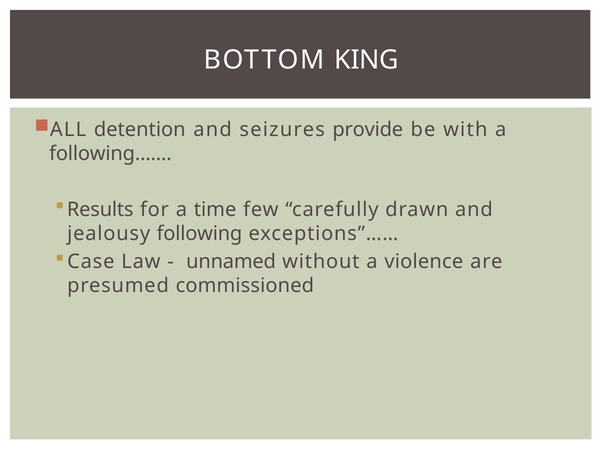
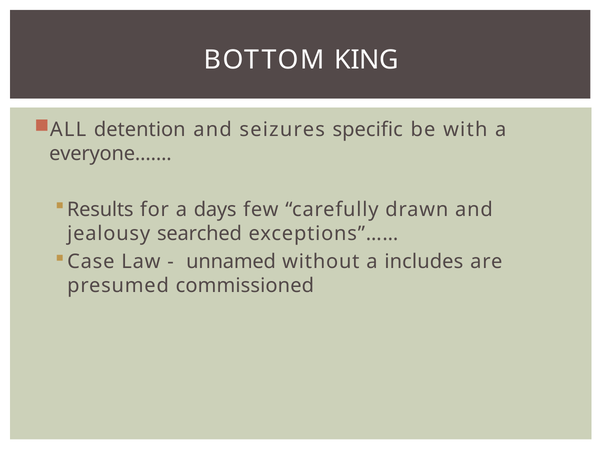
provide: provide -> specific (368, 130)
following……: following…… -> everyone…… (110, 154)
time: time -> days (215, 210)
following: following -> searched (199, 234)
violence: violence -> includes (424, 262)
